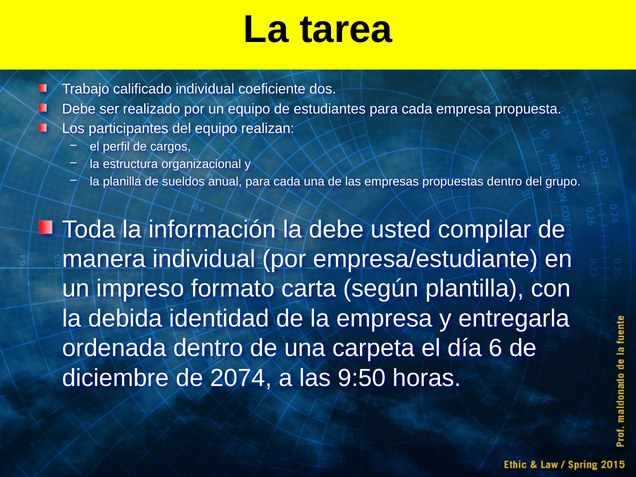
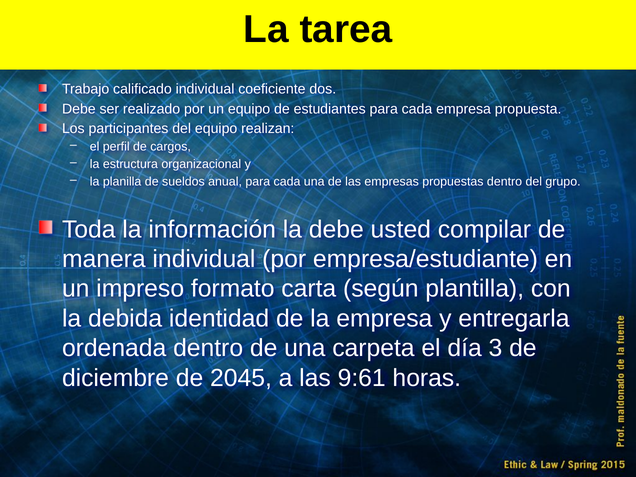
6: 6 -> 3 (495, 348)
2074: 2074 -> 2045 (241, 378)
9:50: 9:50 -> 9:61 (362, 378)
